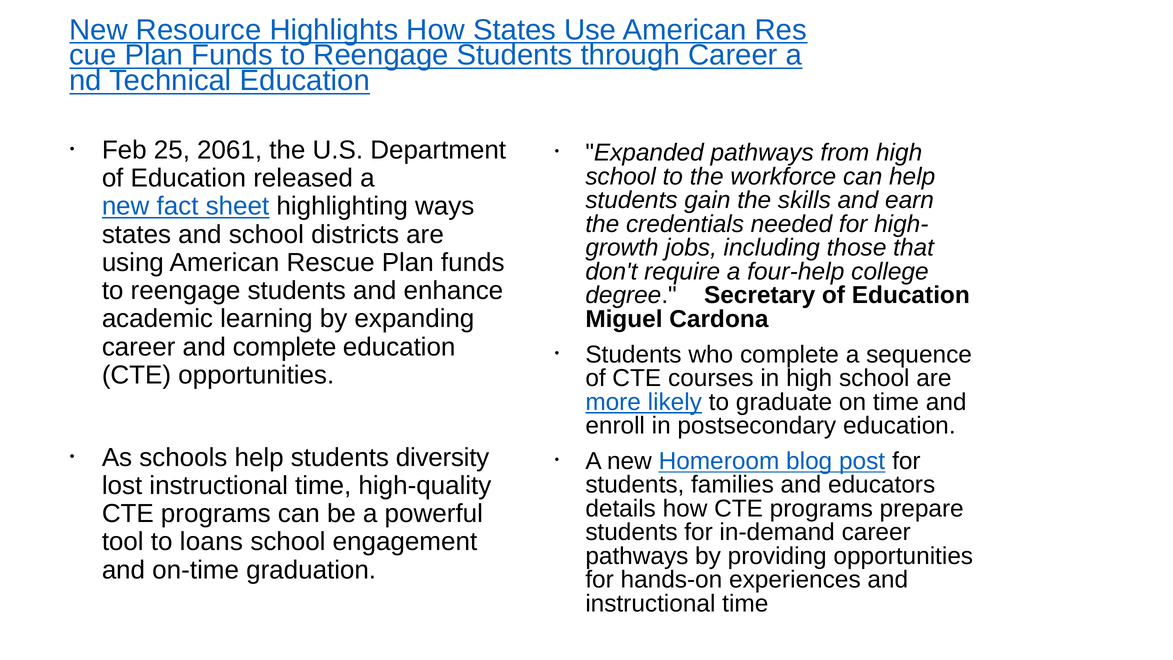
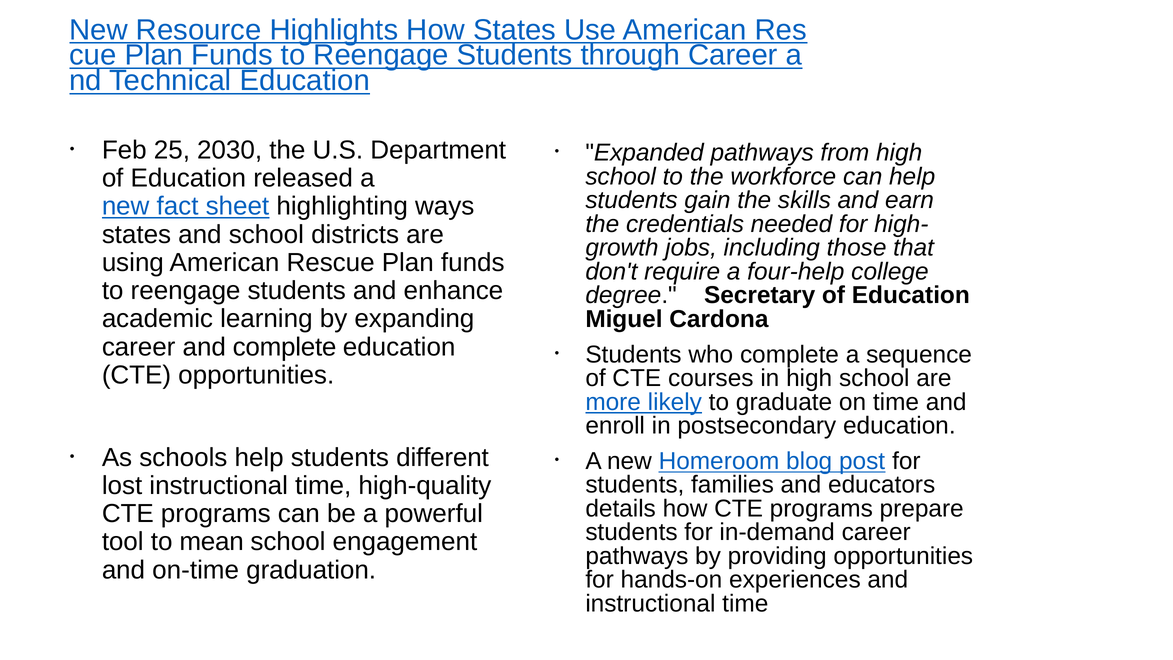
2061: 2061 -> 2030 (230, 150)
diversity: diversity -> different (442, 457)
loans: loans -> mean (212, 542)
